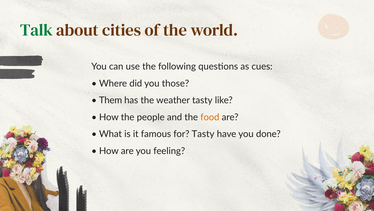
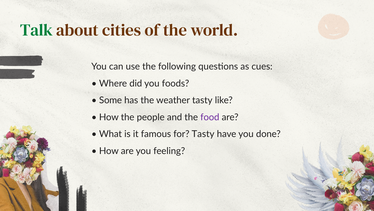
those: those -> foods (176, 83)
Them: Them -> Some (111, 100)
food colour: orange -> purple (210, 117)
